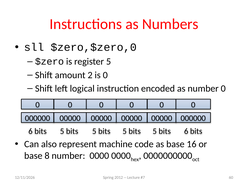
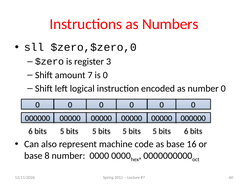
register 5: 5 -> 3 (109, 62)
2: 2 -> 7 (90, 75)
